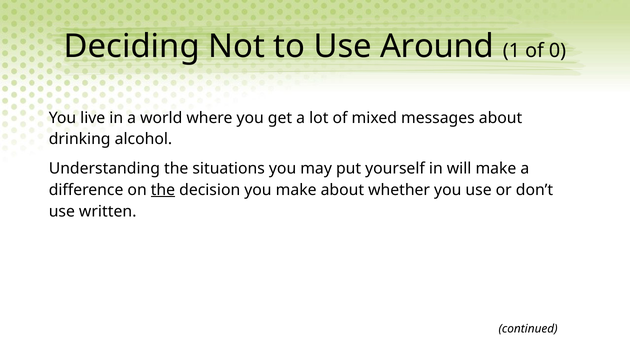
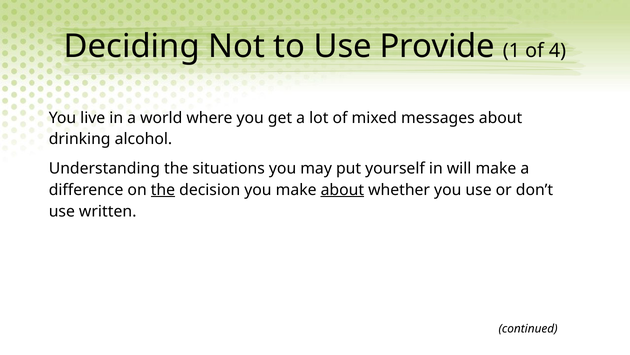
Around: Around -> Provide (437, 46)
0: 0 -> 4 (557, 51)
about underline: none -> present (342, 190)
